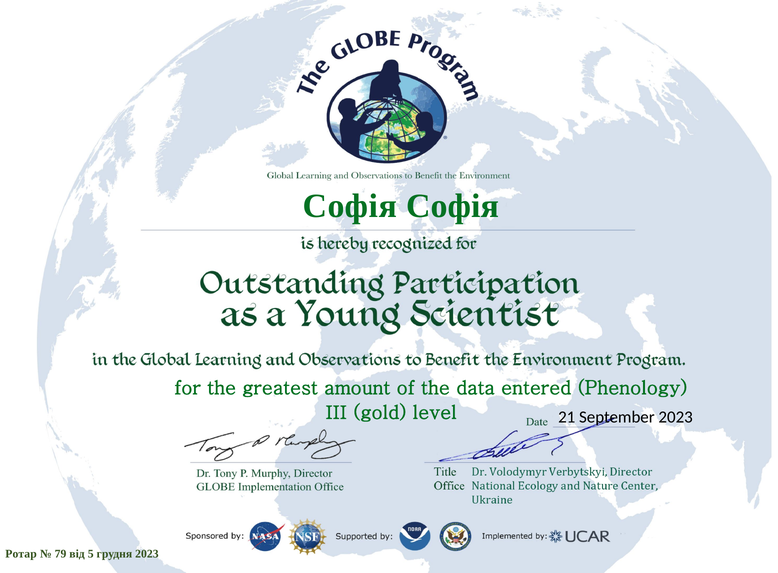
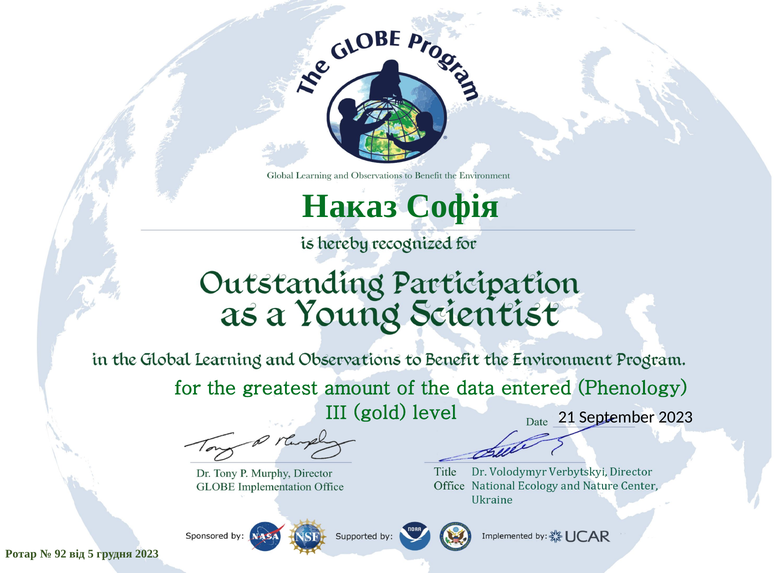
Софія: Софія -> Наказ (350, 206)
79: 79 -> 92 (61, 554)
